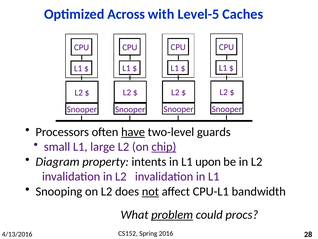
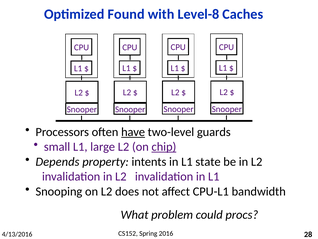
Across: Across -> Found (126, 14)
Level-5: Level-5 -> Level-8 (198, 14)
Diagram: Diagram -> Depends (57, 161)
upon: upon -> state (208, 161)
not underline: present -> none (150, 191)
problem underline: present -> none (172, 214)
